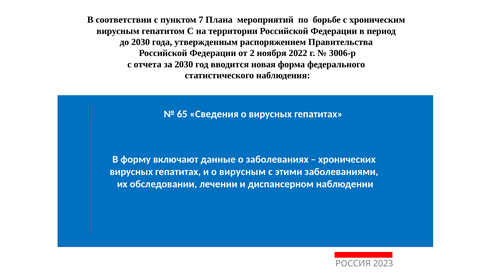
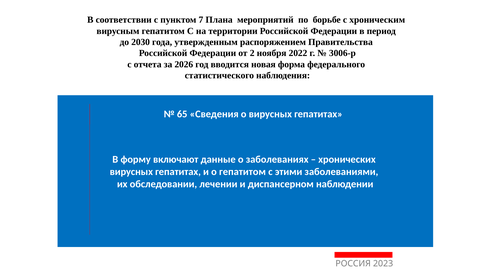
за 2030: 2030 -> 2026 (184, 64)
о вирусным: вирусным -> гепатитом (243, 172)
